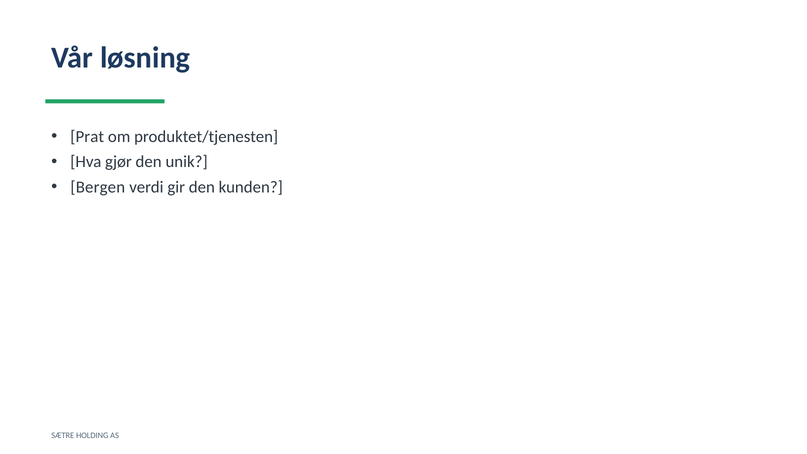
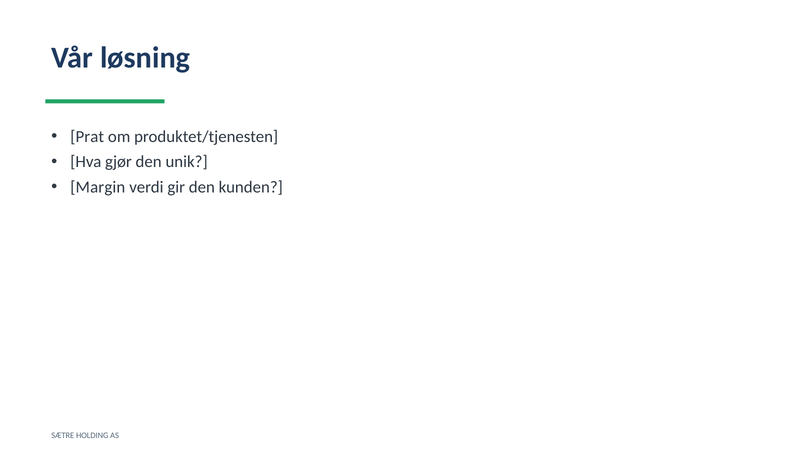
Bergen: Bergen -> Margin (98, 187)
